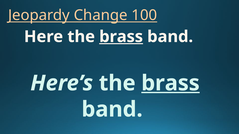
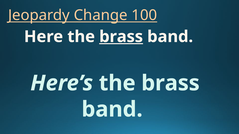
brass underline: present -> none (170, 83)
